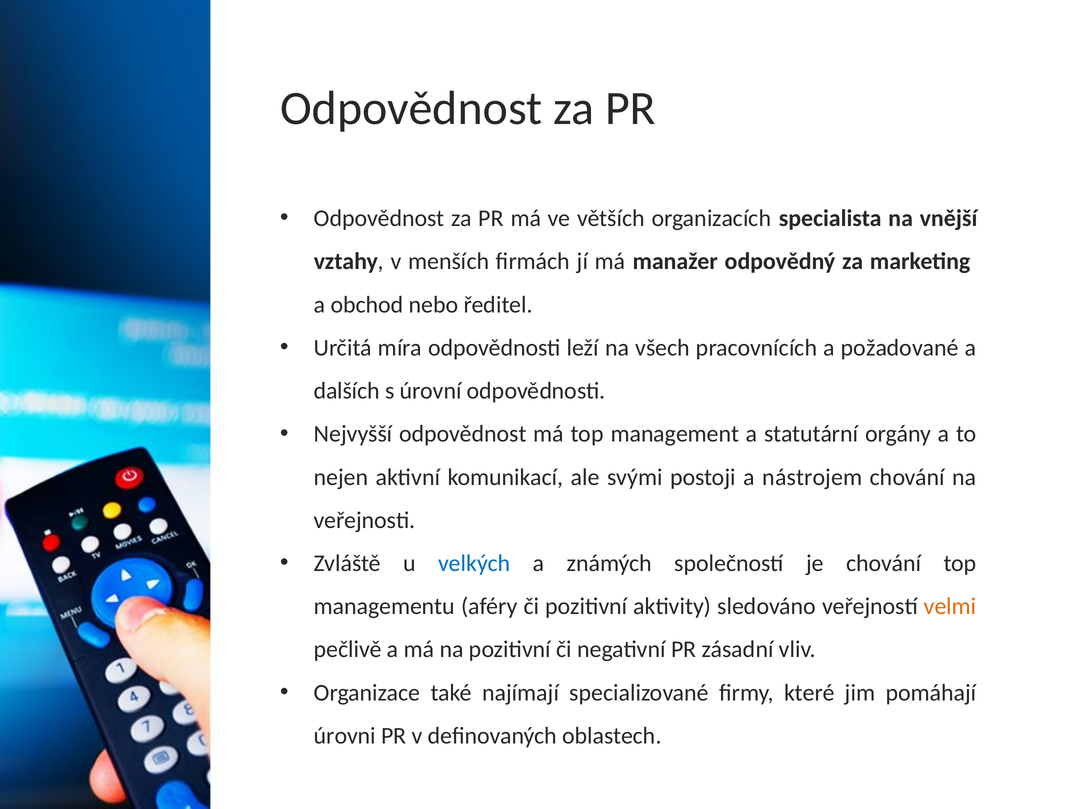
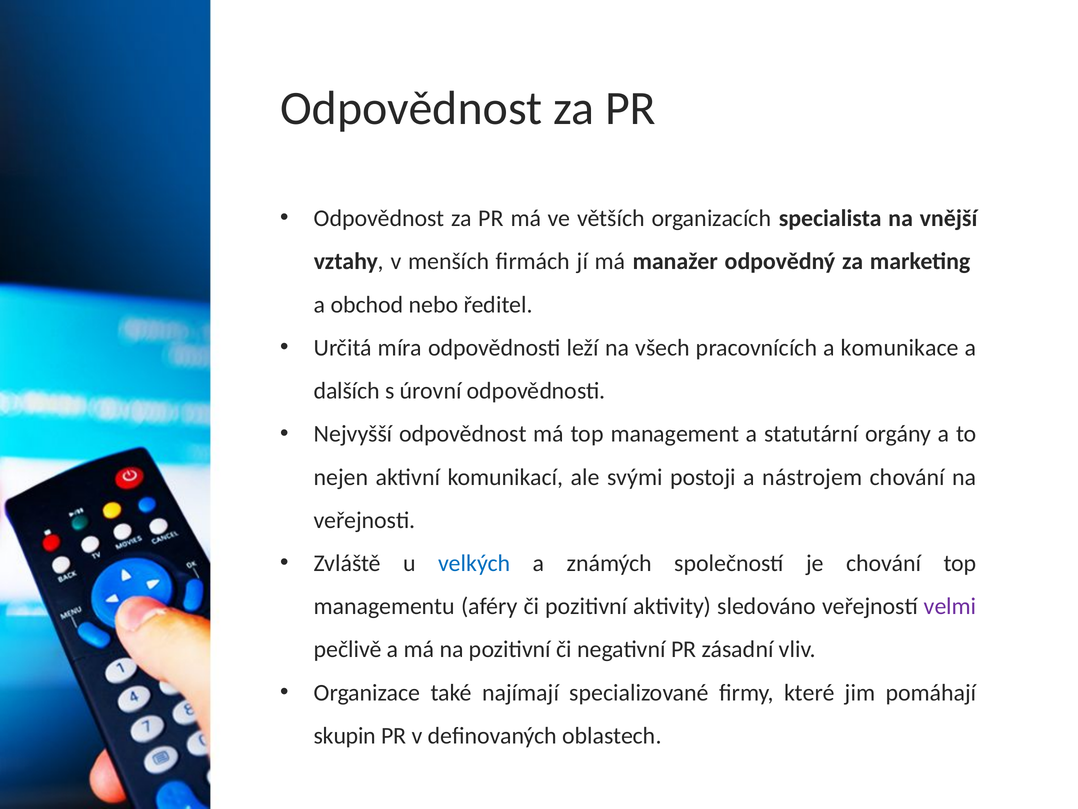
požadované: požadované -> komunikace (900, 348)
velmi colour: orange -> purple (950, 606)
úrovni: úrovni -> skupin (345, 735)
